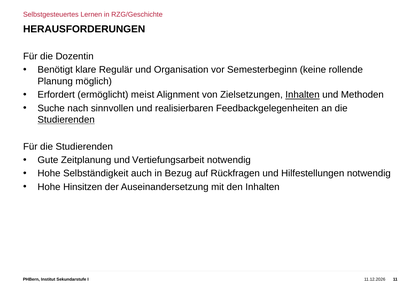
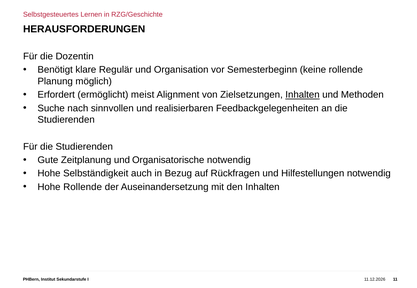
Studierenden underline: present -> none (66, 120)
Vertiefungsarbeit: Vertiefungsarbeit -> Organisatorische (168, 160)
Hohe Hinsitzen: Hinsitzen -> Rollende (83, 187)
